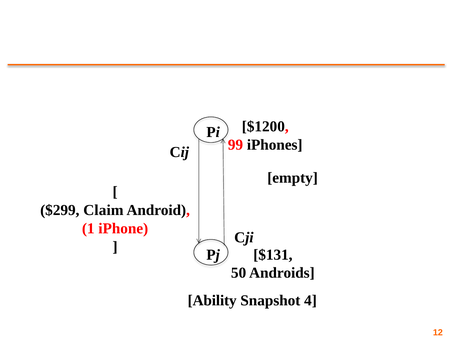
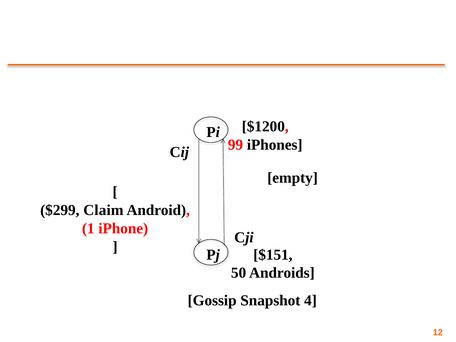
$131: $131 -> $151 (273, 255)
Ability: Ability -> Gossip (212, 301)
